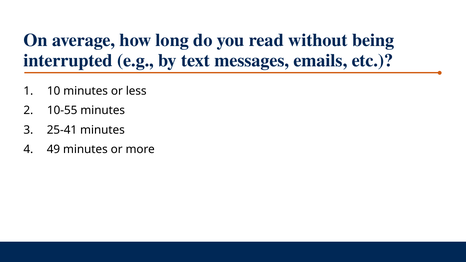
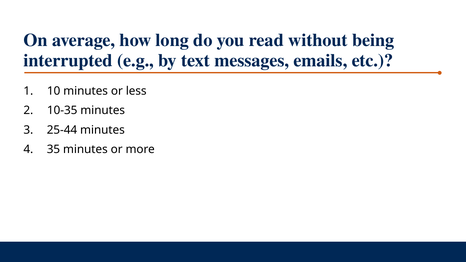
10-55: 10-55 -> 10-35 (62, 111)
25-41: 25-41 -> 25-44 (62, 130)
49: 49 -> 35 (53, 149)
